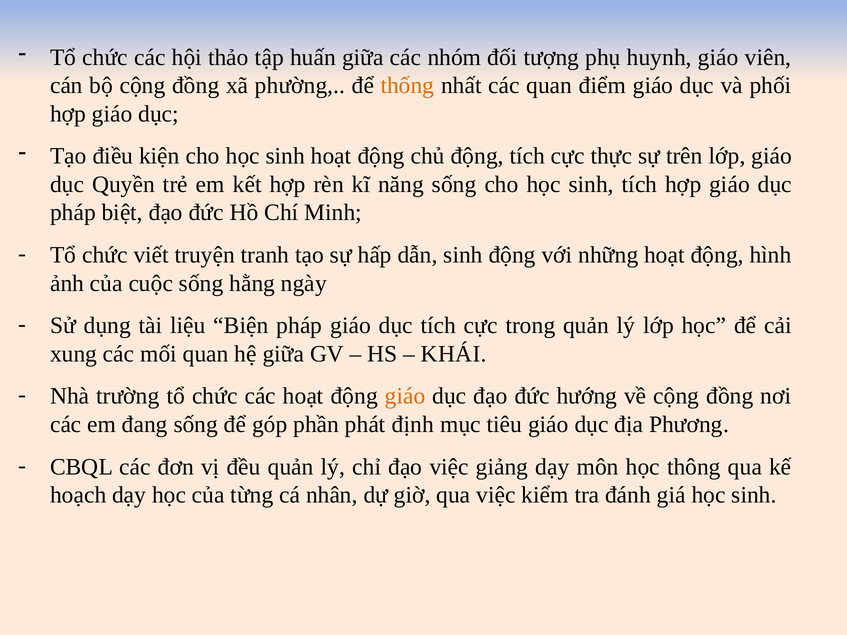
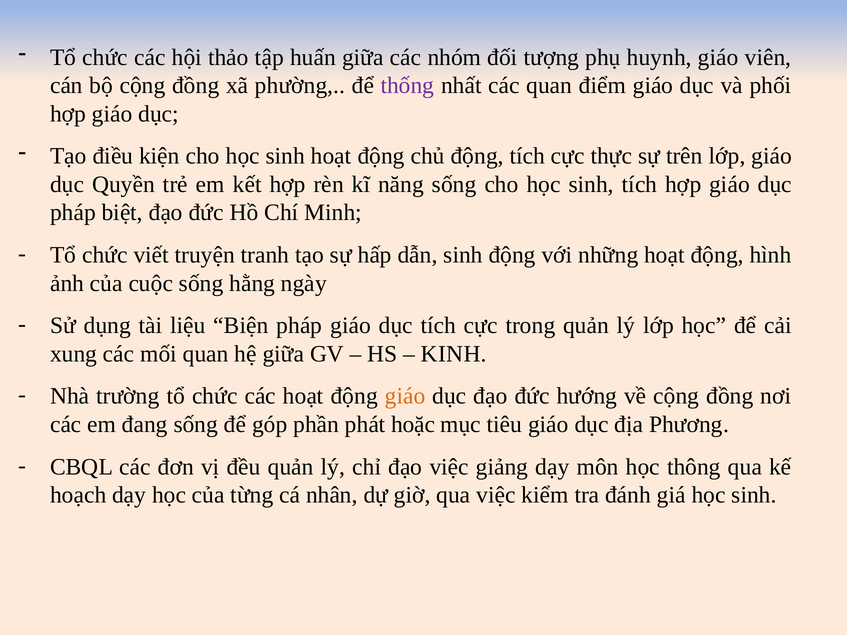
thống colour: orange -> purple (407, 86)
KHÁI: KHÁI -> KINH (454, 354)
định: định -> hoặc (413, 425)
